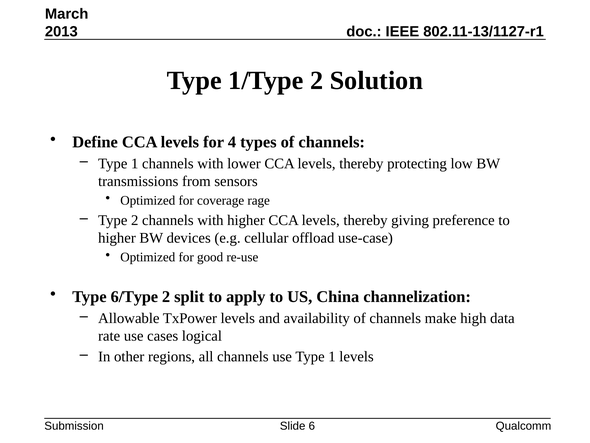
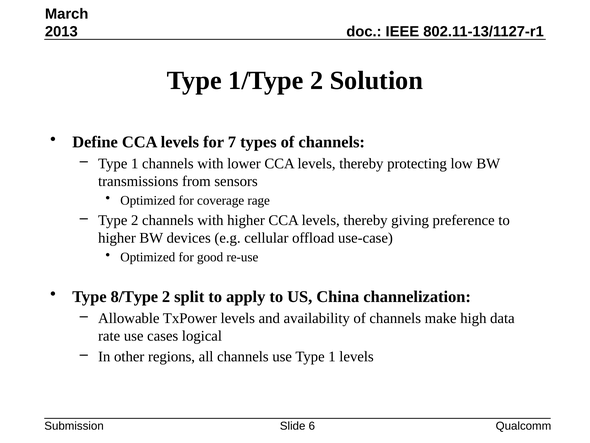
4: 4 -> 7 (232, 142)
6/Type: 6/Type -> 8/Type (134, 296)
